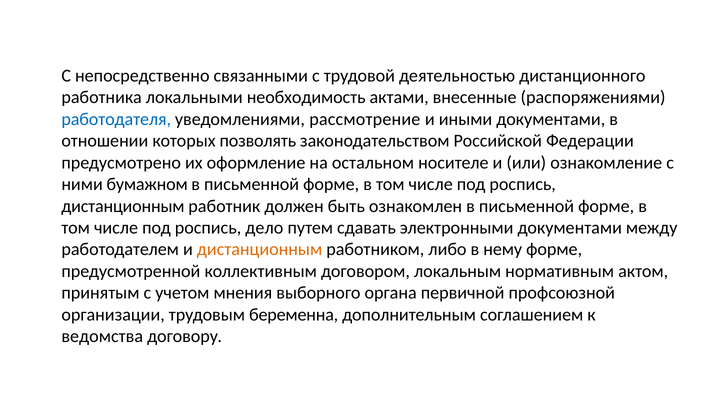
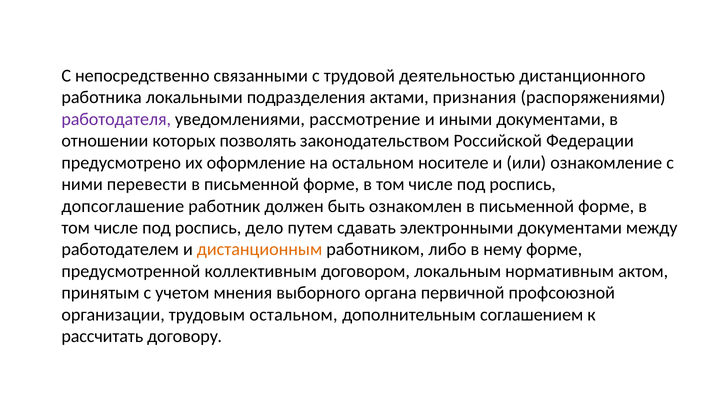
необходимость: необходимость -> подразделения (306, 97)
внесенные: внесенные -> признания (475, 97)
работодателя colour: blue -> purple (116, 119)
бумажном: бумажном -> перевести (147, 184)
дистанционным: дистанционным -> допсоглашение (123, 206)
трудовым беременна: беременна -> остальном (293, 314)
ведомства: ведомства -> рассчитать (102, 336)
